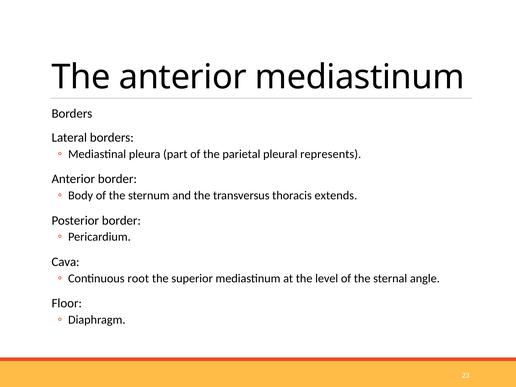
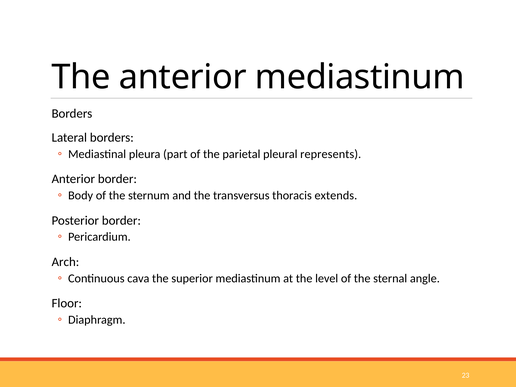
Cava: Cava -> Arch (65, 262)
root: root -> cava (138, 278)
